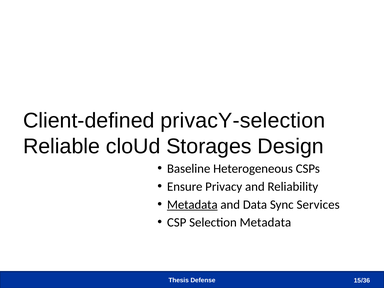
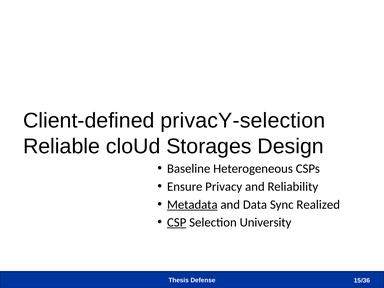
Services: Services -> Realized (318, 205)
CSP underline: none -> present (177, 222)
Selection Metadata: Metadata -> University (265, 222)
